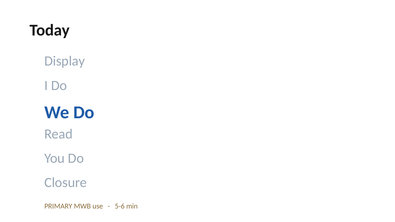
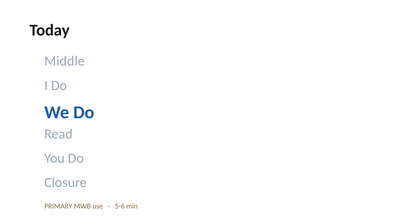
Display: Display -> Middle (65, 61)
